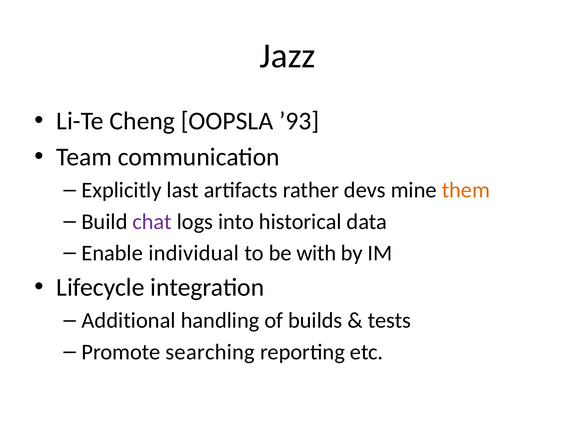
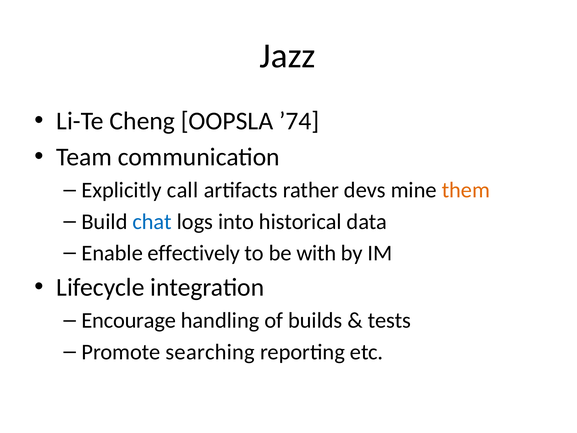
’93: ’93 -> ’74 (299, 121)
last: last -> call (183, 190)
chat colour: purple -> blue (152, 222)
individual: individual -> effectively (194, 253)
Additional: Additional -> Encourage (129, 320)
